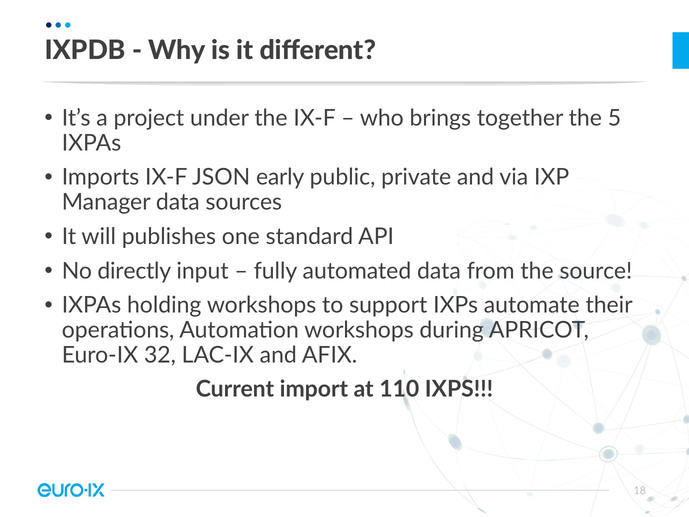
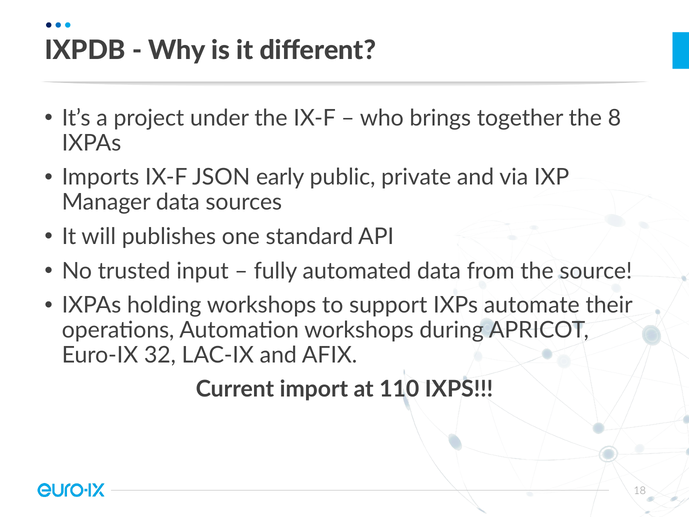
5: 5 -> 8 (615, 118)
directly: directly -> trusted (134, 271)
